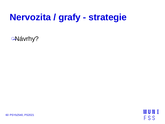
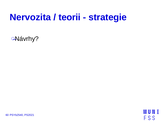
grafy: grafy -> teorii (70, 17)
